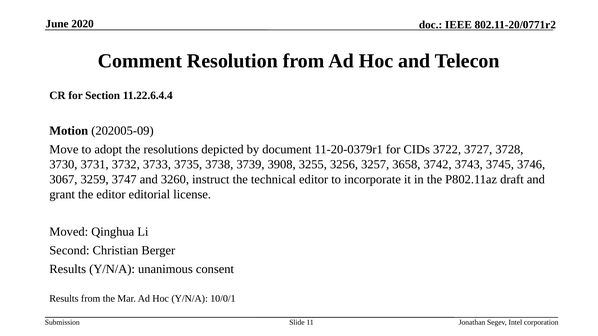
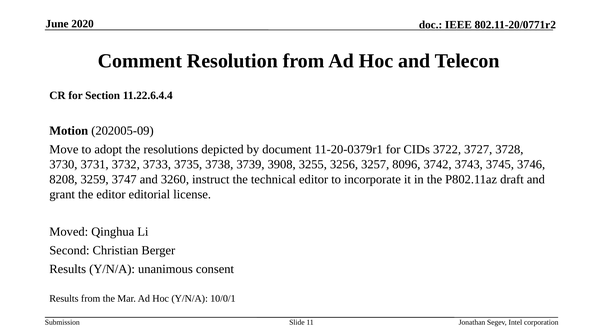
3658: 3658 -> 8096 (406, 165)
3067: 3067 -> 8208 (63, 180)
